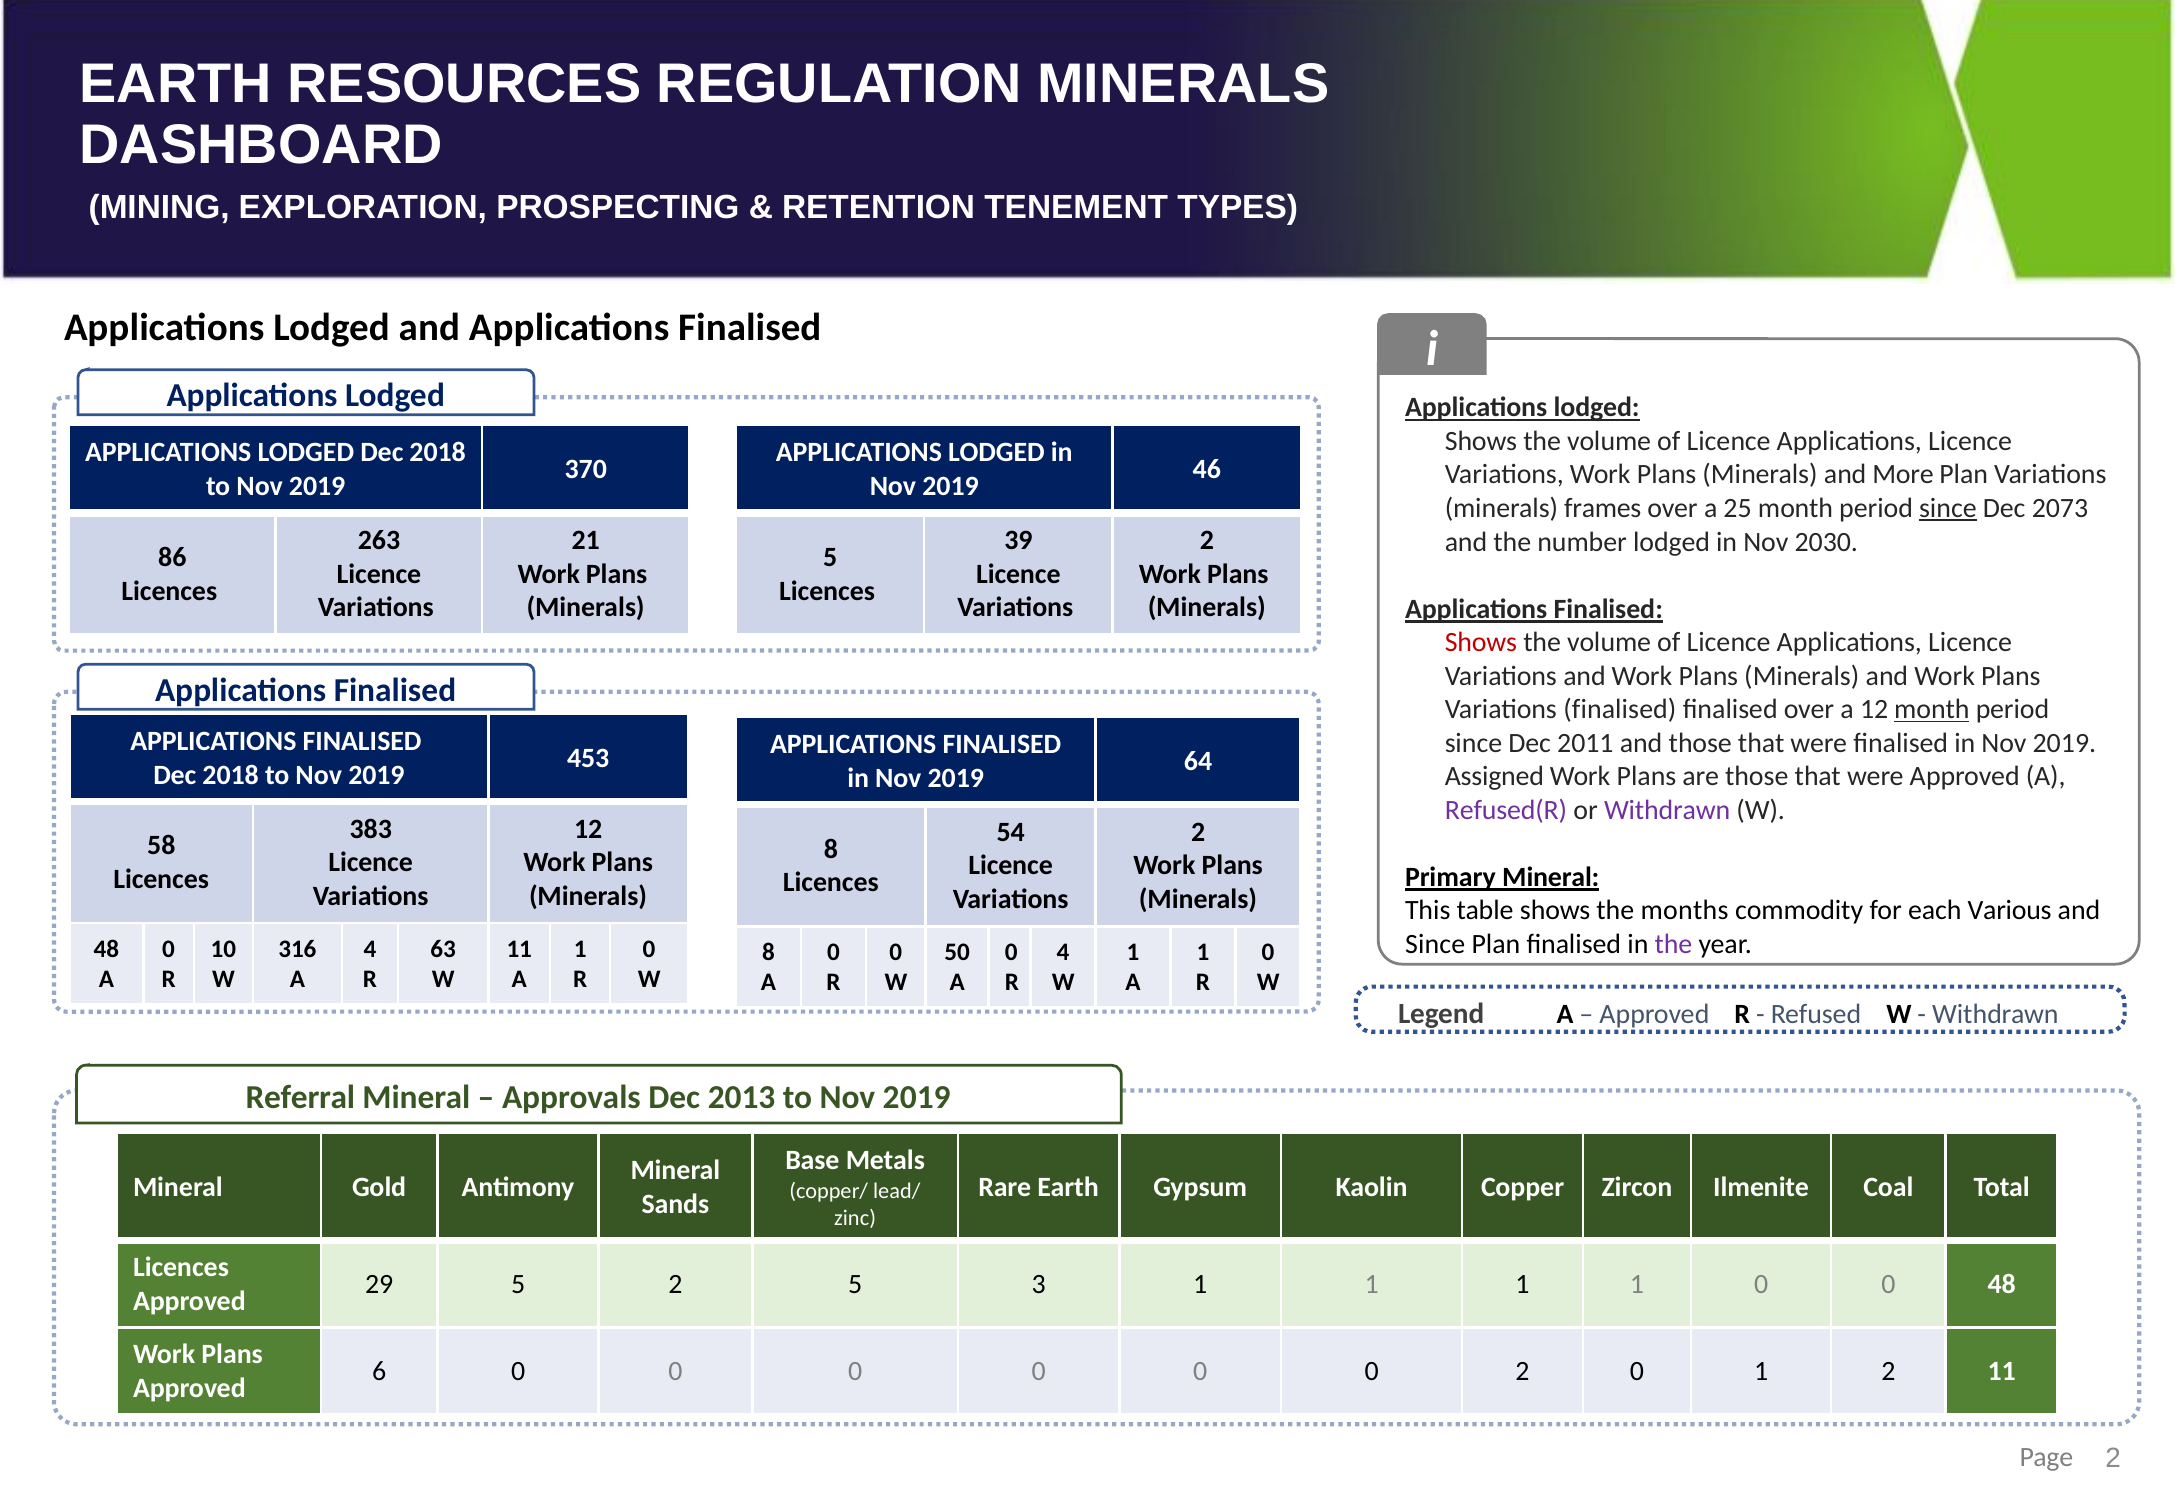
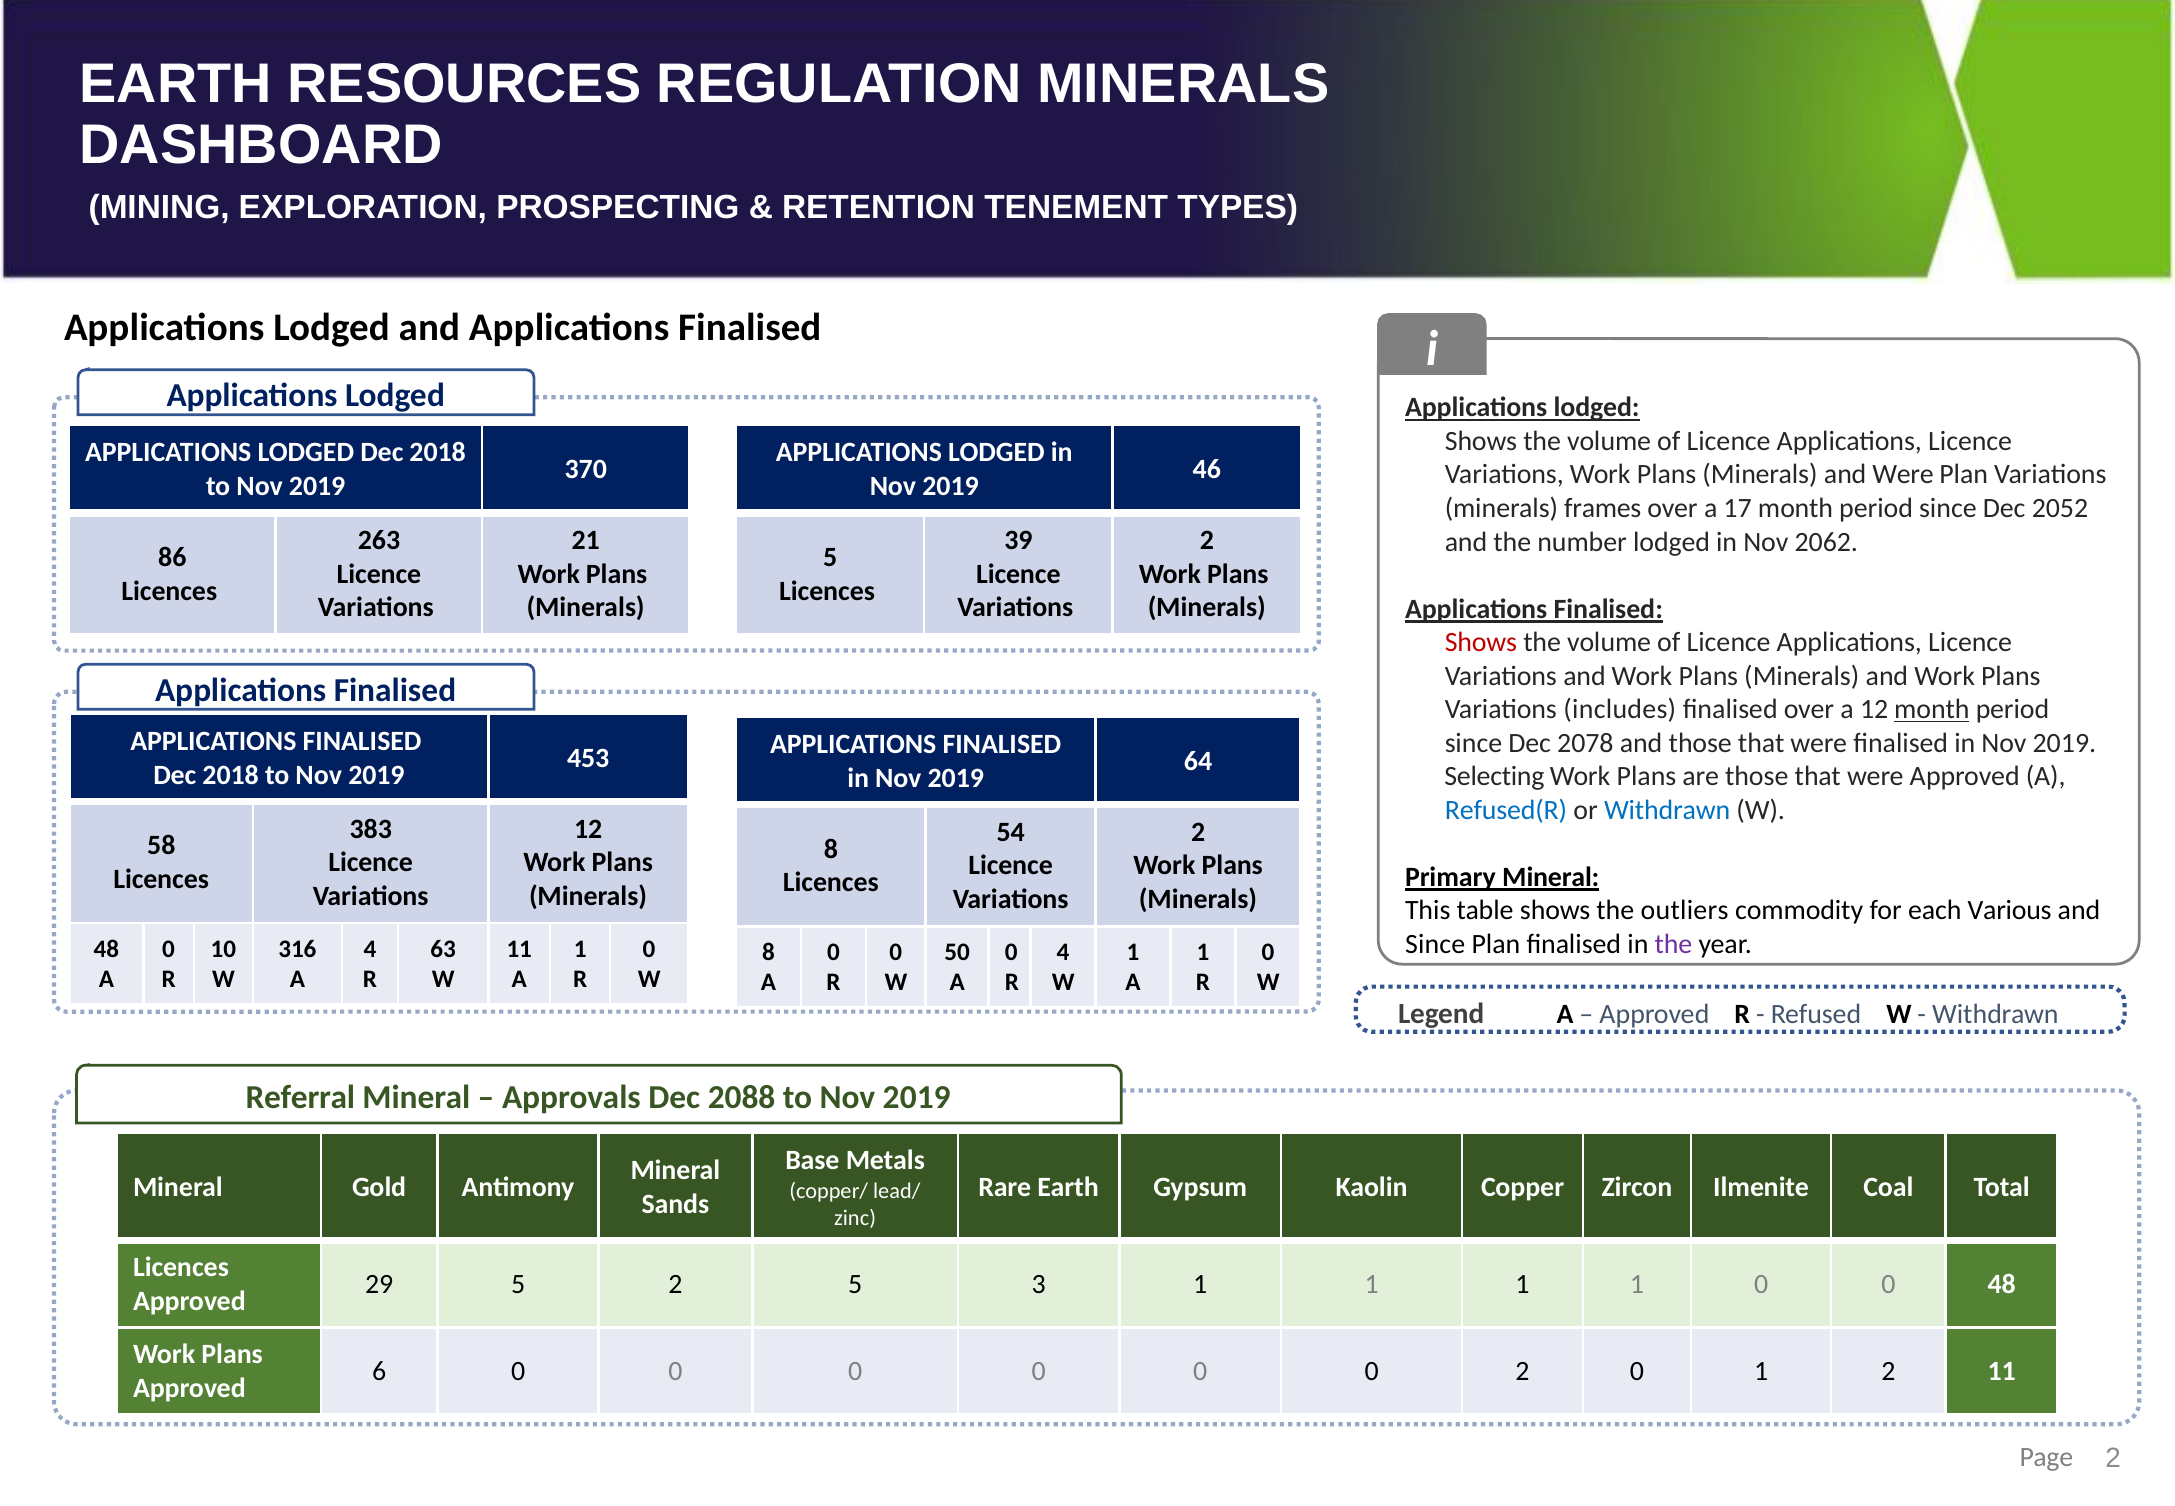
and More: More -> Were (1903, 475)
25: 25 -> 17 (1738, 508)
since underline: present -> none (1948, 508)
2073: 2073 -> 2052 (2060, 508)
2030: 2030 -> 2062 (1826, 542)
Variations finalised: finalised -> includes (1620, 709)
2011: 2011 -> 2078 (1585, 743)
Assigned: Assigned -> Selecting (1494, 776)
Refused(R colour: purple -> blue (1506, 810)
Withdrawn colour: purple -> blue (1667, 810)
months: months -> outliers (1685, 910)
2013: 2013 -> 2088 (742, 1098)
